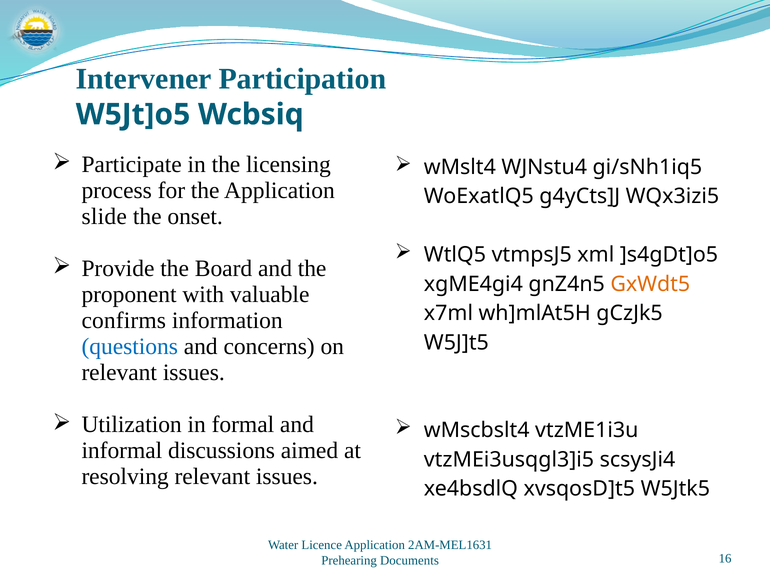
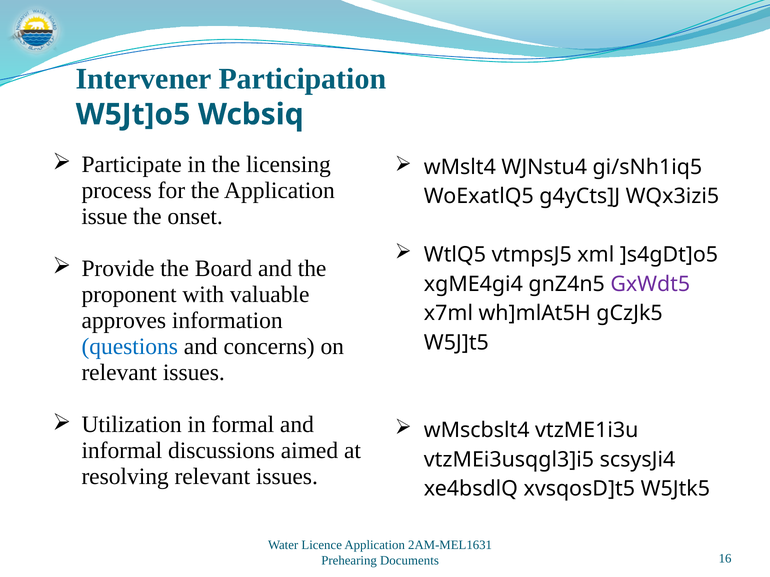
slide: slide -> issue (104, 217)
GxWdt5 colour: orange -> purple (650, 284)
confirms: confirms -> approves (124, 321)
